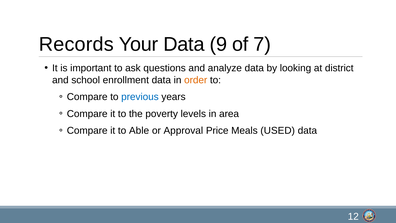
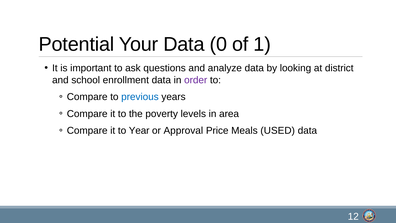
Records: Records -> Potential (76, 44)
9: 9 -> 0 (218, 44)
7: 7 -> 1 (262, 44)
order colour: orange -> purple (196, 80)
Able: Able -> Year (139, 130)
